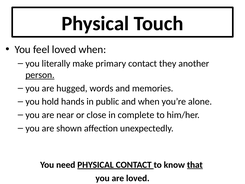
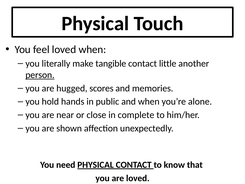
primary: primary -> tangible (111, 63)
they: they -> little (168, 63)
words: words -> scores (101, 88)
that underline: present -> none (195, 165)
